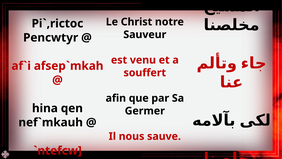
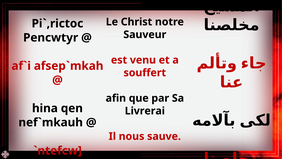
Germer: Germer -> Livrerai (145, 111)
